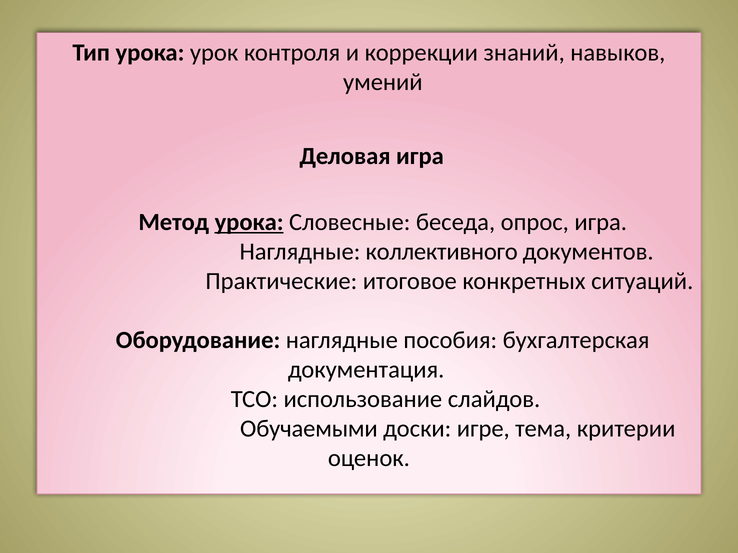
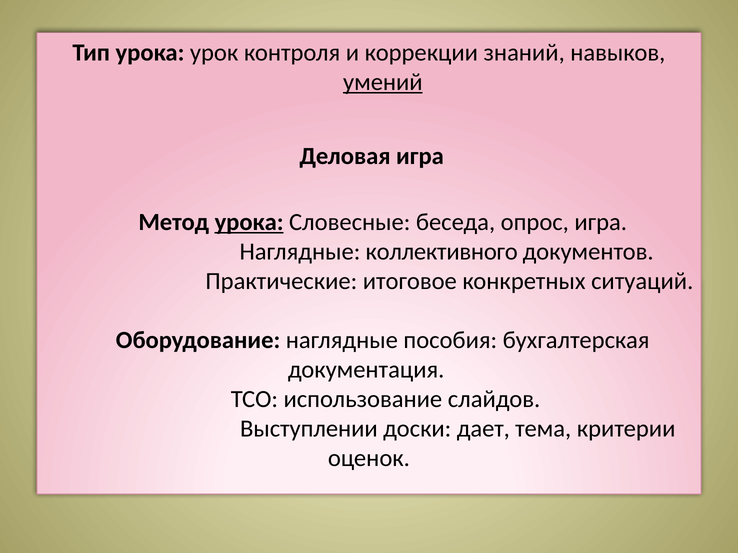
умений underline: none -> present (383, 82)
Обучаемыми: Обучаемыми -> Выступлении (309, 429)
игре: игре -> дает (483, 429)
